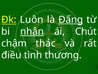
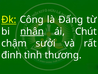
Luôn: Luôn -> Công (32, 20)
Đấng underline: present -> none (71, 20)
thác: thác -> sưởi (46, 43)
điều: điều -> đinh (11, 55)
